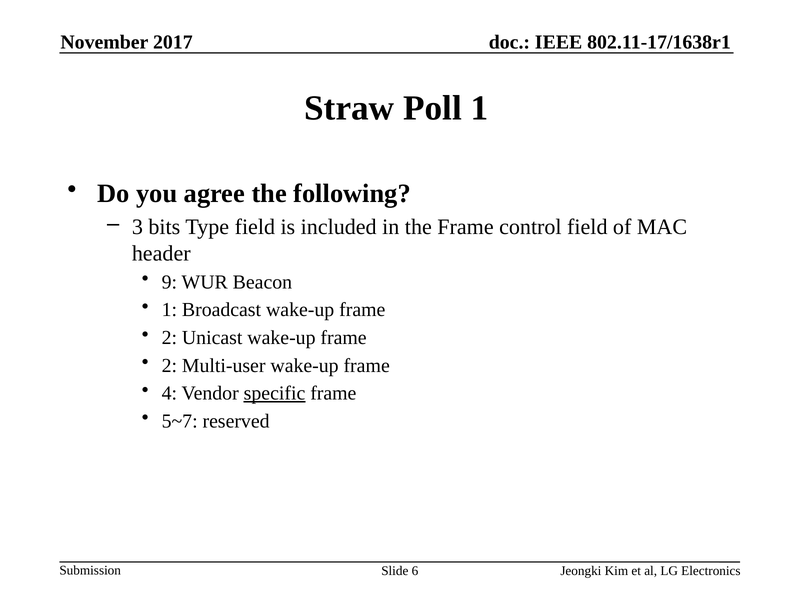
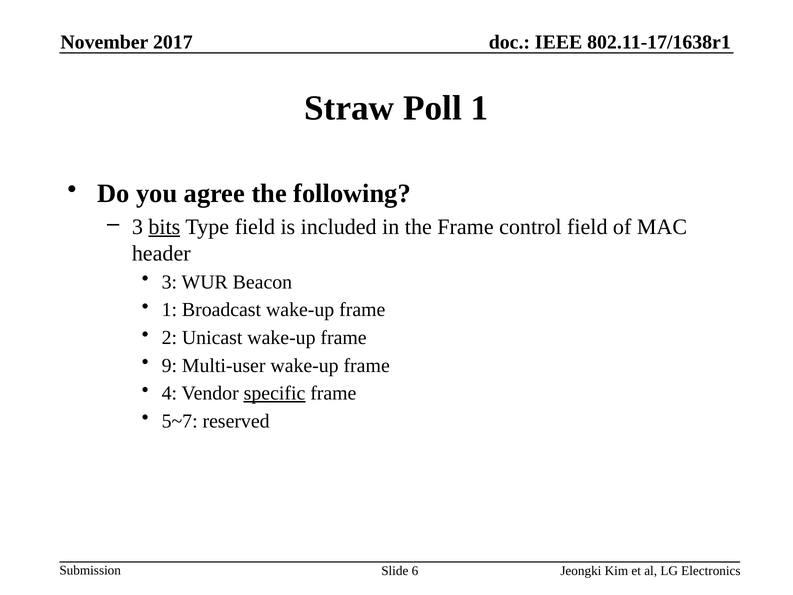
bits underline: none -> present (164, 227)
9: 9 -> 3 (169, 282)
2: 2 -> 9 (169, 365)
